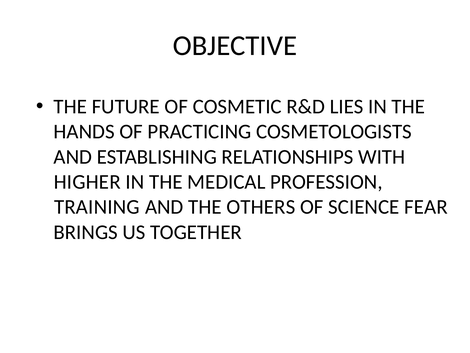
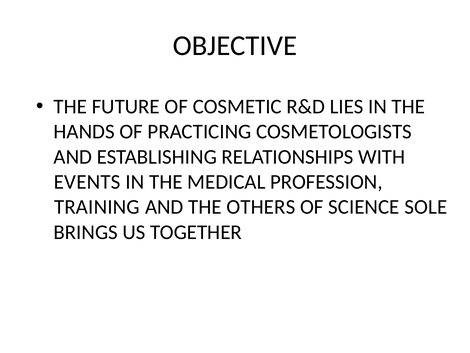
HIGHER: HIGHER -> EVENTS (87, 182)
FEAR: FEAR -> SOLE (426, 207)
